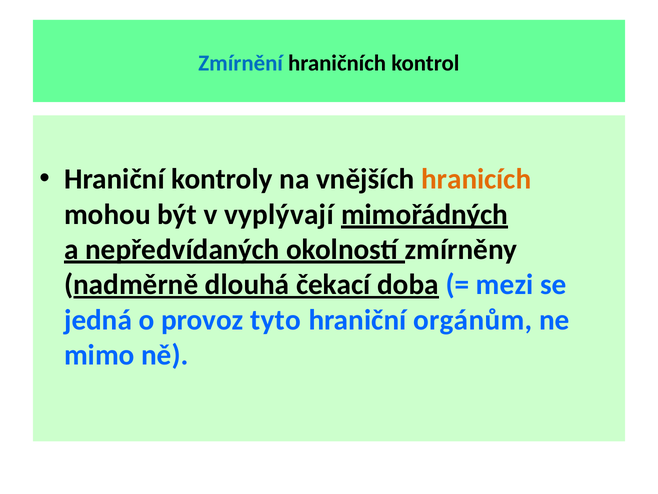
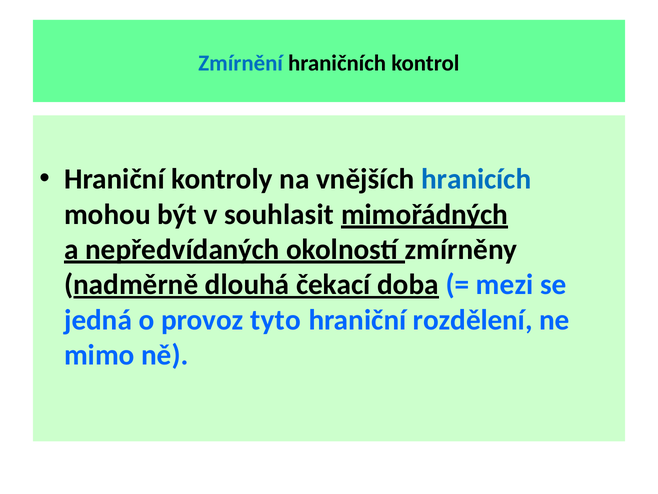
hranicích colour: orange -> blue (476, 179)
vyplývají: vyplývají -> souhlasit (279, 214)
orgánům: orgánům -> rozdělení (473, 320)
